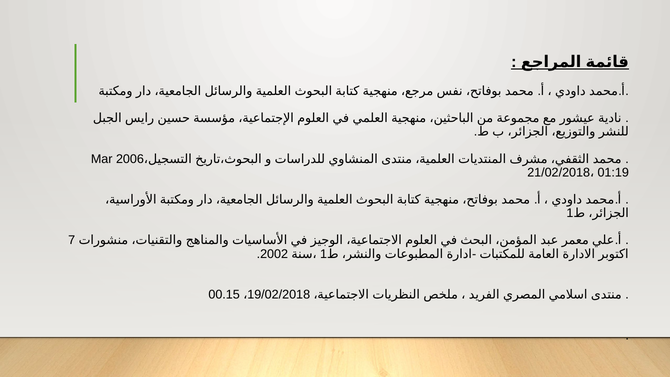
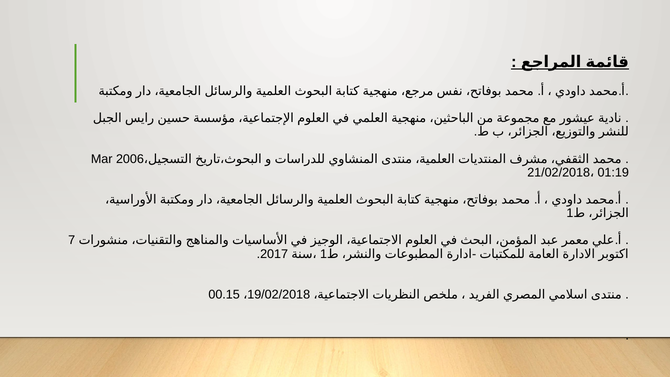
2002: 2002 -> 2017 (274, 254)
